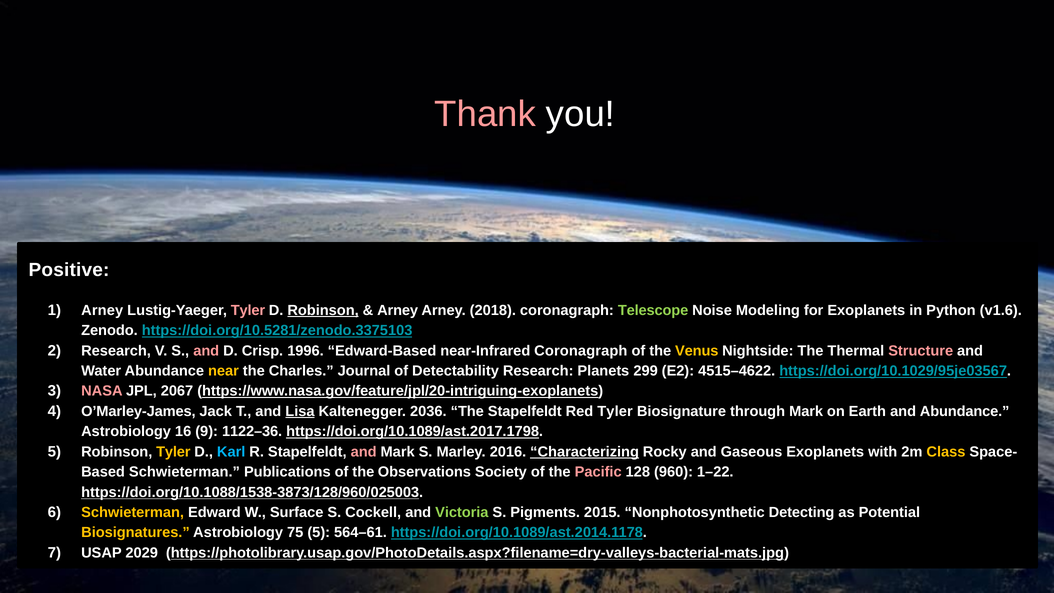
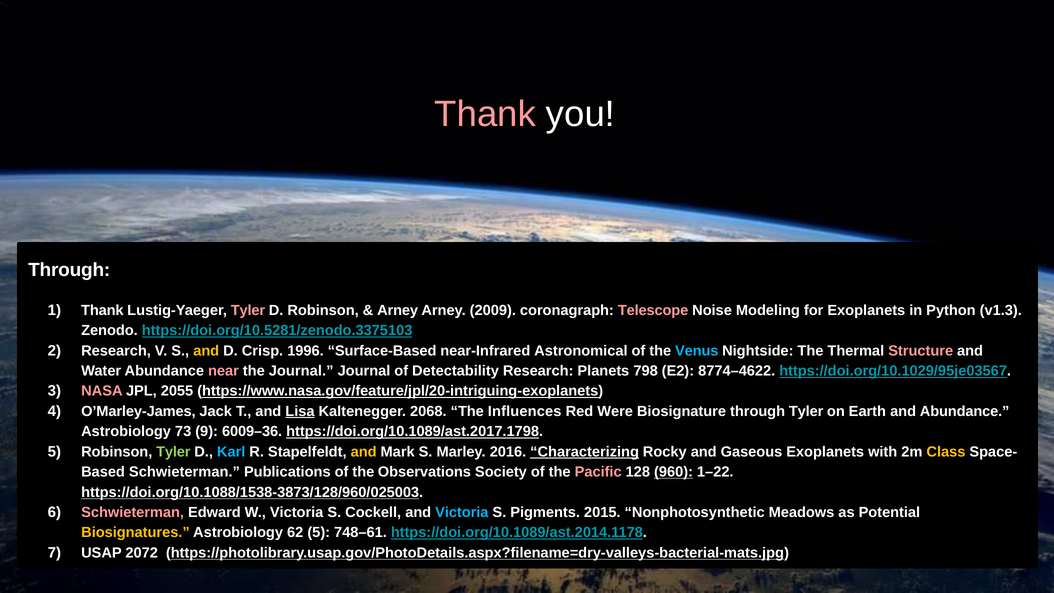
Positive: Positive -> Through (69, 270)
Arney: Arney -> Thank (102, 310)
Robinson underline: present -> none (323, 310)
2018: 2018 -> 2009 (493, 310)
Telescope colour: light green -> pink (653, 310)
v1.6: v1.6 -> v1.3 (1001, 310)
and colour: pink -> yellow (206, 351)
Edward-Based: Edward-Based -> Surface-Based (382, 351)
near-Infrared Coronagraph: Coronagraph -> Astronomical (581, 351)
Venus colour: yellow -> light blue (697, 351)
near colour: yellow -> pink (223, 371)
the Charles: Charles -> Journal (301, 371)
299: 299 -> 798 (646, 371)
4515–4622: 4515–4622 -> 8774–4622 (737, 371)
2067: 2067 -> 2055 (177, 391)
2036: 2036 -> 2068 (428, 411)
The Stapelfeldt: Stapelfeldt -> Influences (525, 411)
Red Tyler: Tyler -> Were (615, 411)
through Mark: Mark -> Tyler (806, 411)
16: 16 -> 73 (183, 431)
1122–36: 1122–36 -> 6009–36 (252, 431)
Tyler colour: yellow -> light green (173, 452)
and colour: pink -> yellow (364, 452)
960 underline: none -> present (674, 472)
Schwieterman colour: yellow -> pink (133, 512)
W Surface: Surface -> Victoria (297, 512)
Victoria colour: light green -> light blue (462, 512)
Detecting: Detecting -> Meadows (802, 512)
75: 75 -> 62 (295, 533)
564–61: 564–61 -> 748–61 (360, 533)
2029: 2029 -> 2072 (142, 553)
